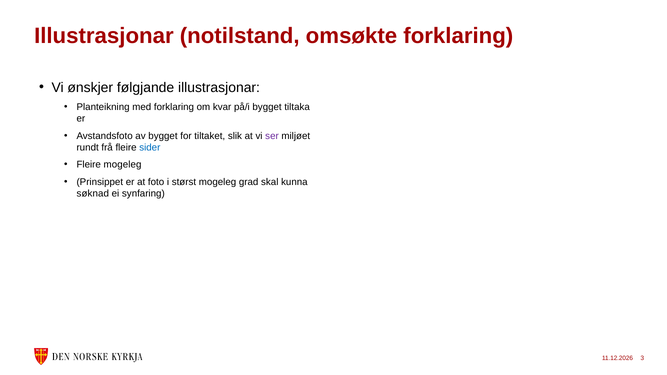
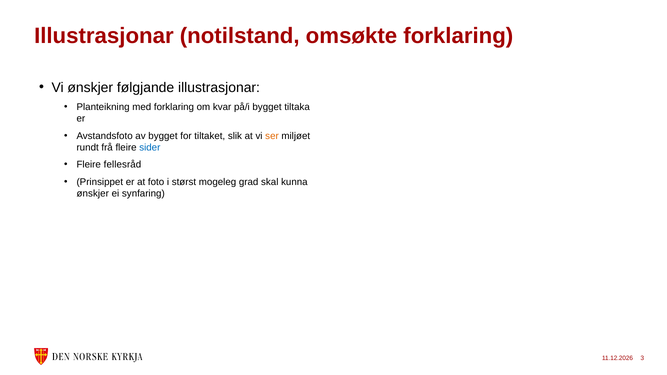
ser colour: purple -> orange (272, 136)
Fleire mogeleg: mogeleg -> fellesråd (123, 165)
søknad: søknad -> ønskjer (93, 194)
